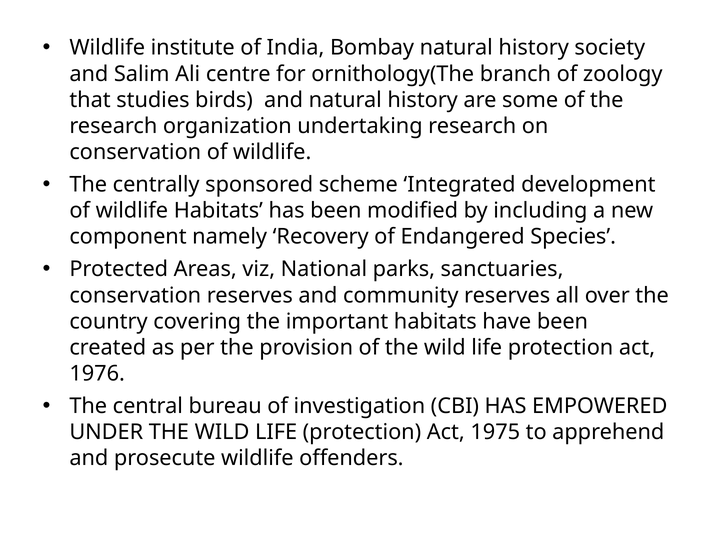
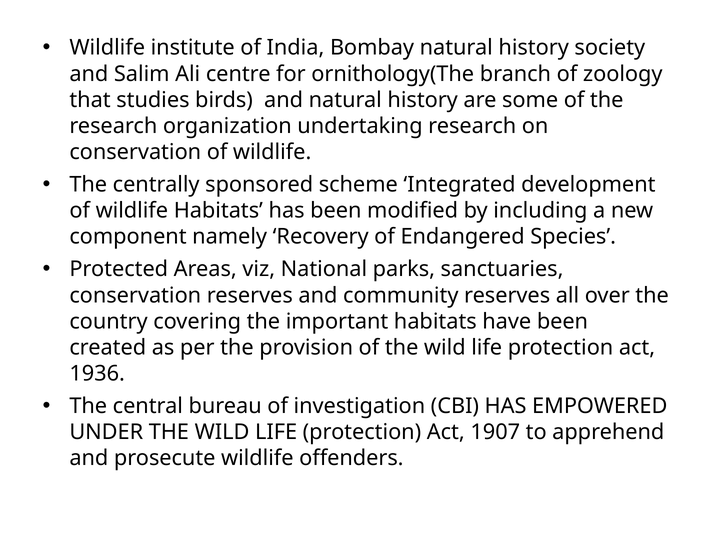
1976: 1976 -> 1936 (97, 374)
1975: 1975 -> 1907 (495, 432)
